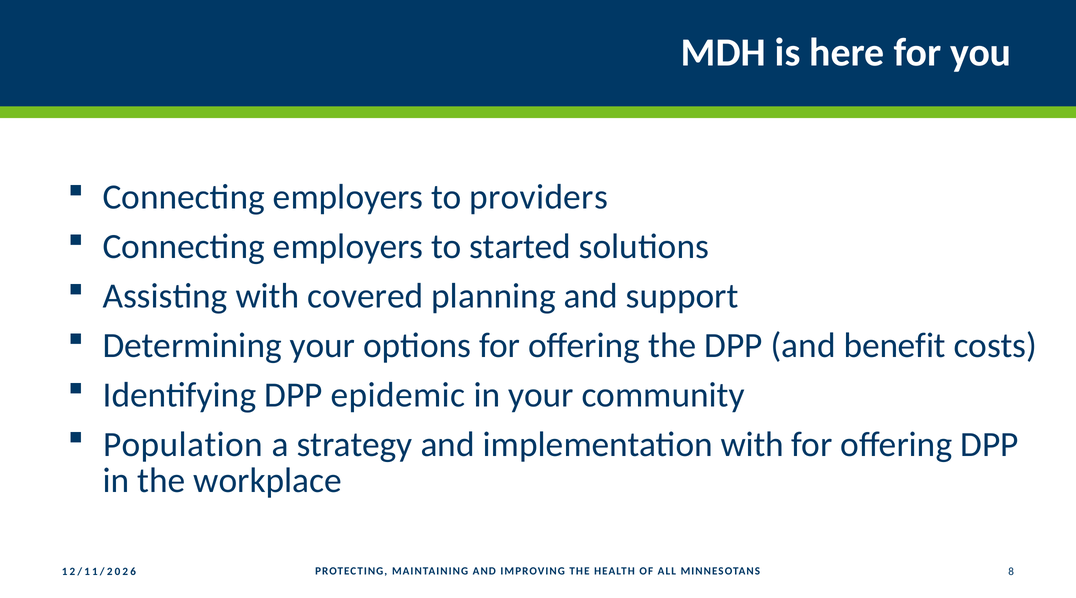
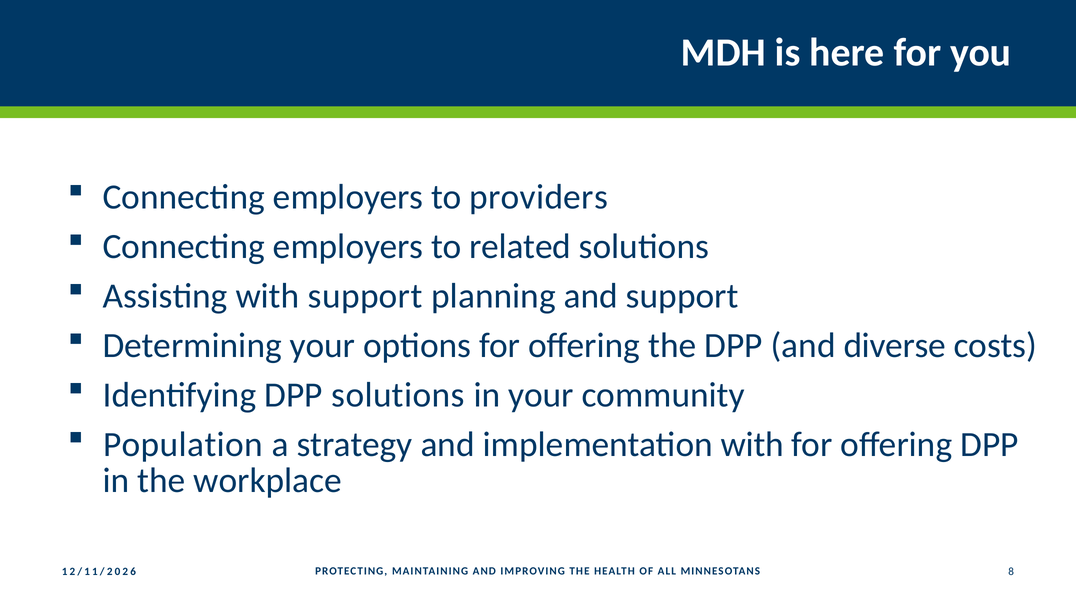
started: started -> related (520, 246)
with covered: covered -> support (365, 296)
benefit: benefit -> diverse (895, 345)
DPP epidemic: epidemic -> solutions (398, 395)
